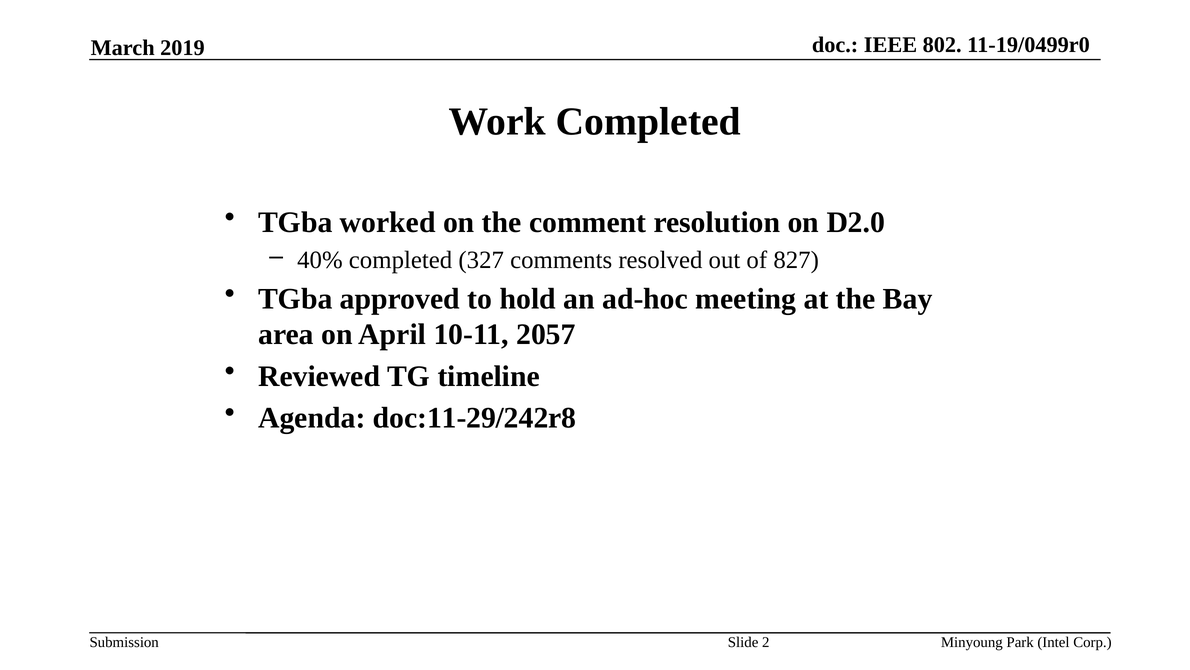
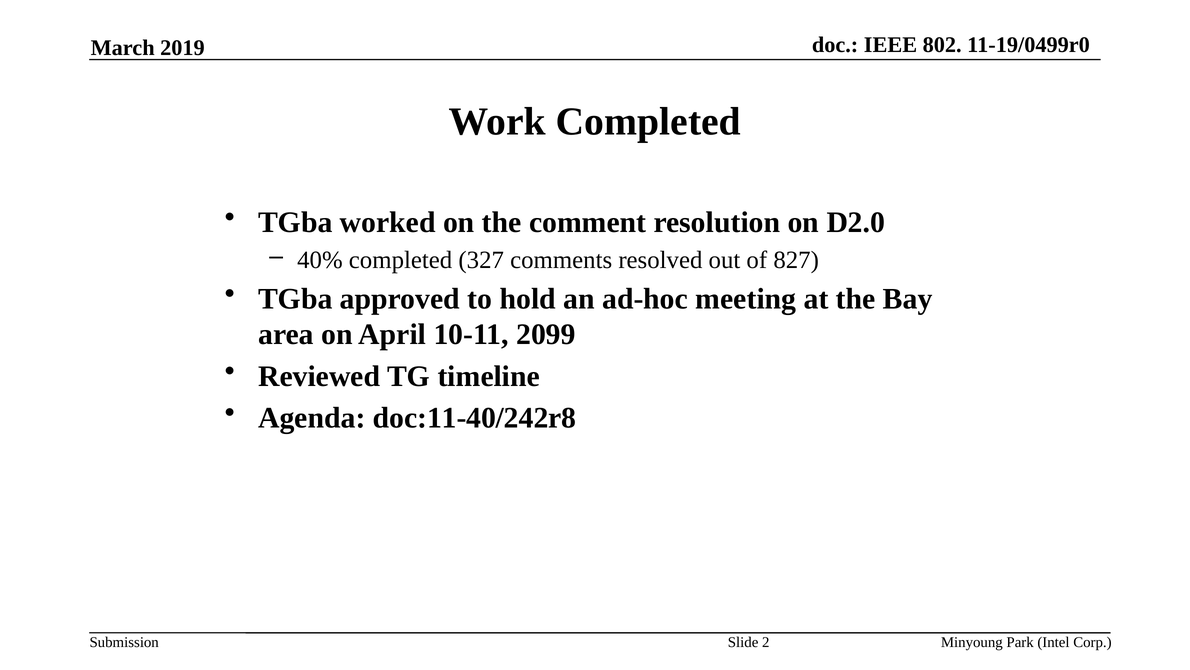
2057: 2057 -> 2099 (546, 334)
doc:11-29/242r8: doc:11-29/242r8 -> doc:11-40/242r8 (475, 418)
